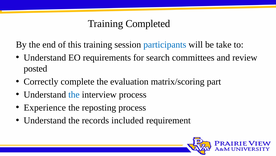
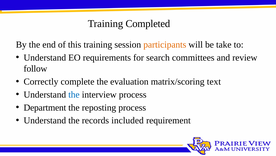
participants colour: blue -> orange (165, 44)
posted: posted -> follow (35, 68)
part: part -> text (214, 81)
Experience: Experience -> Department (45, 107)
